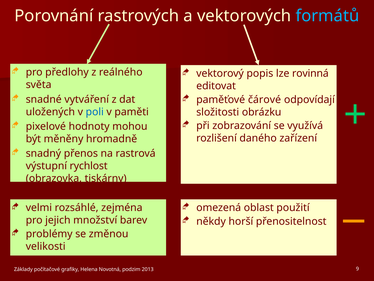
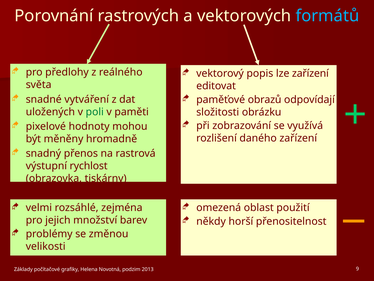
lze rovinná: rovinná -> zařízení (310, 73)
čárové: čárové -> obrazů (265, 99)
poli colour: blue -> green (95, 112)
